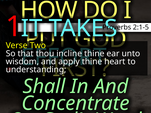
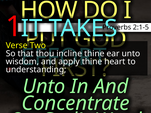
Shall: Shall -> Unto (44, 87)
